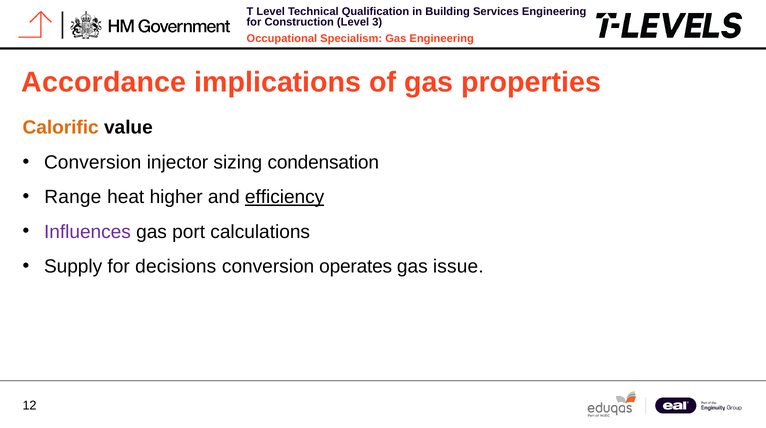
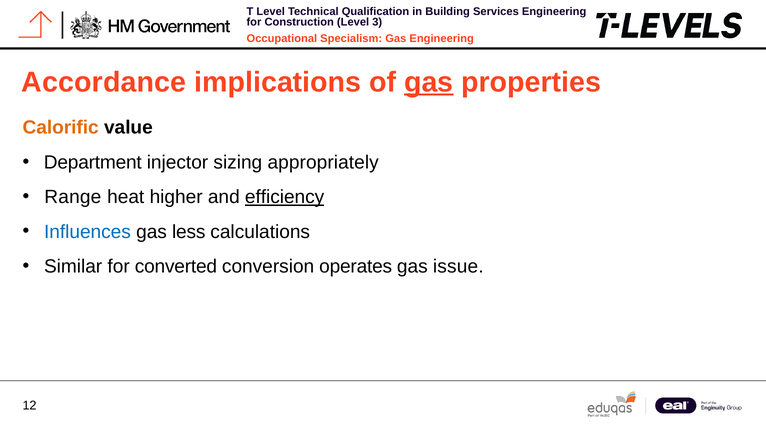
gas underline: none -> present (429, 82)
Conversion: Conversion -> Department (93, 162)
condensation: condensation -> appropriately (323, 162)
Influences colour: purple -> blue (87, 232)
port: port -> less (189, 232)
Supply: Supply -> Similar (73, 266)
decisions: decisions -> converted (176, 266)
